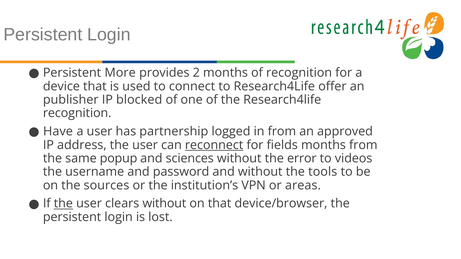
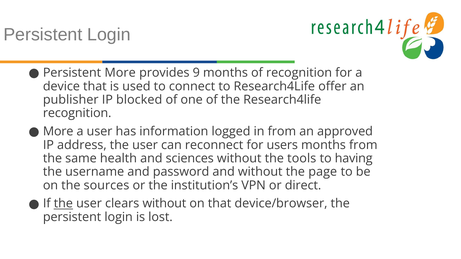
2: 2 -> 9 (196, 73)
Have: Have -> More (58, 132)
partnership: partnership -> information (174, 132)
reconnect underline: present -> none (214, 145)
fields: fields -> users (282, 145)
popup: popup -> health (118, 159)
error: error -> tools (302, 159)
videos: videos -> having (354, 159)
tools: tools -> page (323, 172)
areas: areas -> direct (303, 186)
